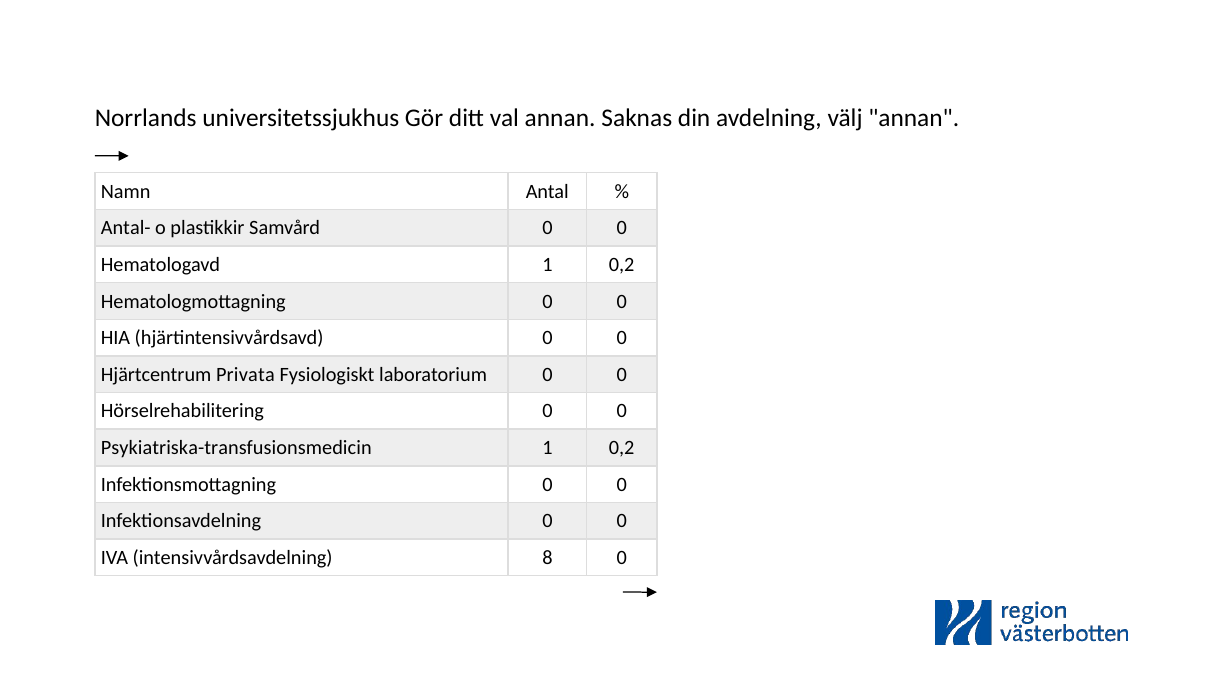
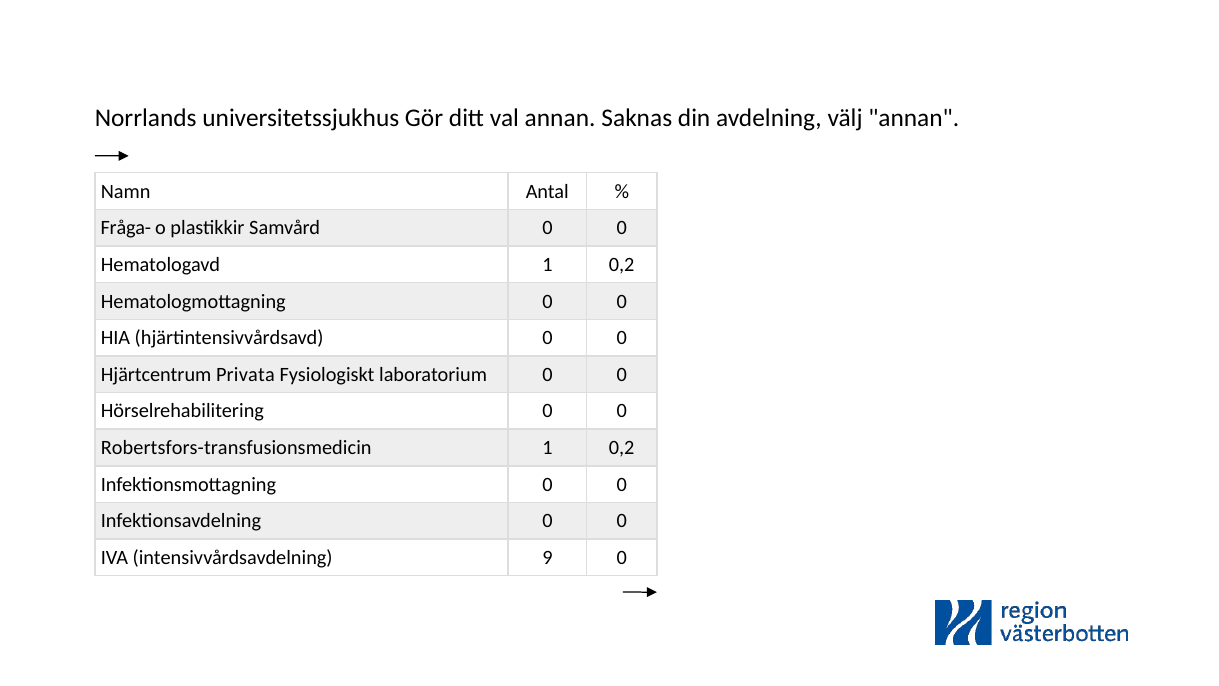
Antal-: Antal- -> Fråga- (126, 228)
Psykiatriska-transfusionsmedicin: Psykiatriska-transfusionsmedicin -> Robertsfors-transfusionsmedicin (236, 448)
8: 8 -> 9 (547, 558)
